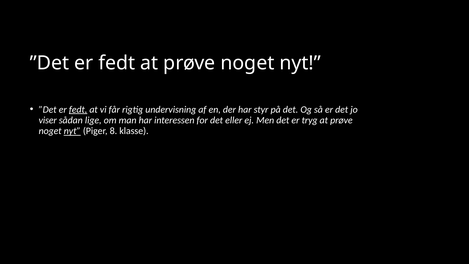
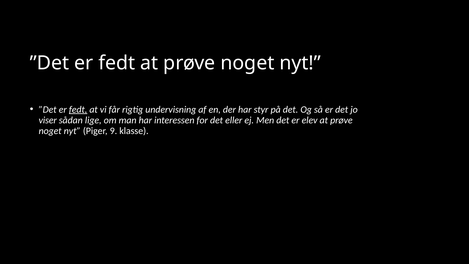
tryg: tryg -> elev (310, 120)
nyt underline: present -> none (72, 131)
8: 8 -> 9 (113, 131)
